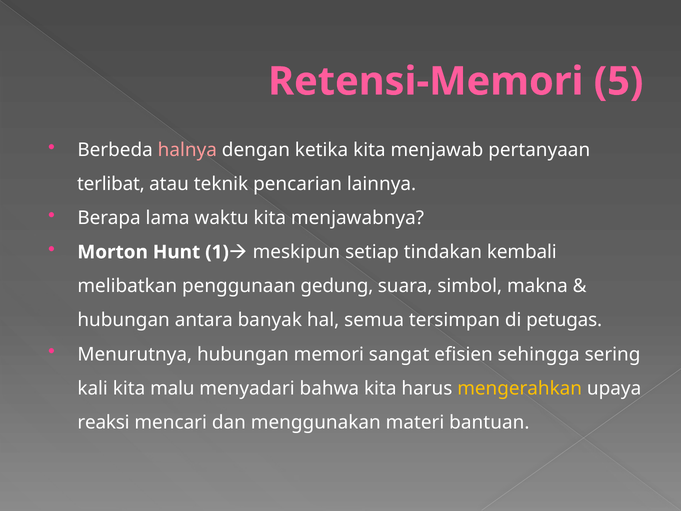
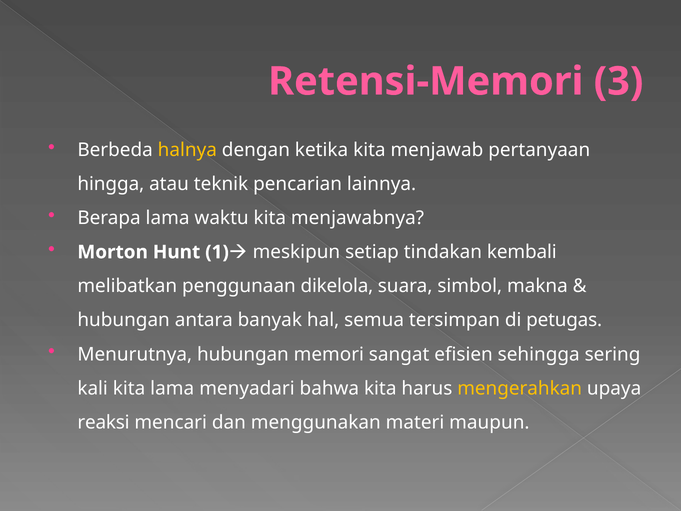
5: 5 -> 3 (619, 81)
halnya colour: pink -> yellow (187, 150)
terlibat: terlibat -> hingga (111, 184)
gedung: gedung -> dikelola (337, 286)
kita malu: malu -> lama (172, 388)
bantuan: bantuan -> maupun (489, 422)
